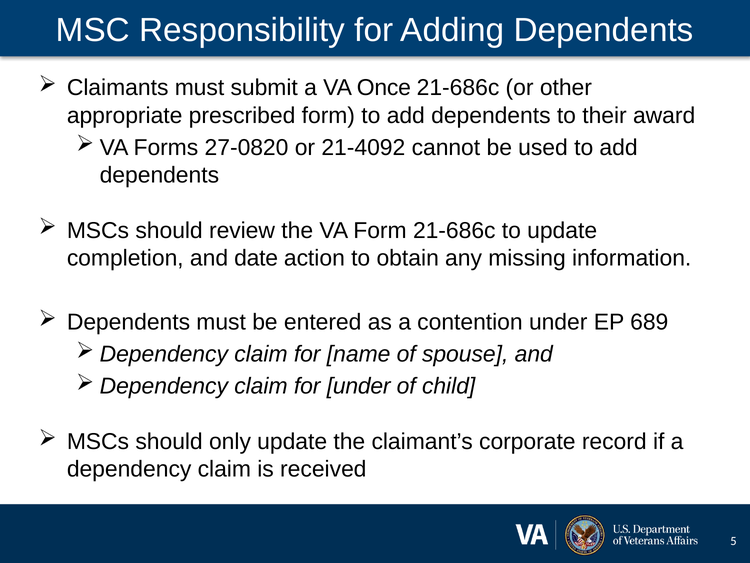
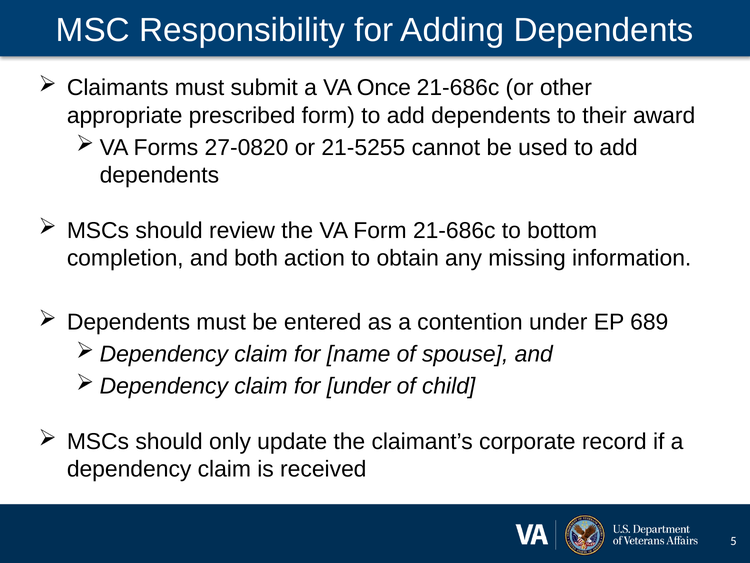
21-4092: 21-4092 -> 21-5255 (363, 147)
to update: update -> bottom (562, 230)
date: date -> both (256, 258)
